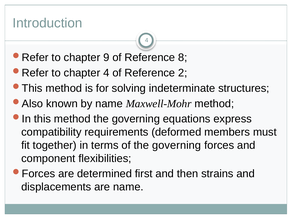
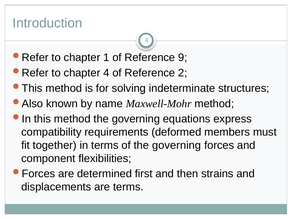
9: 9 -> 1 (106, 58)
8: 8 -> 9 (183, 58)
are name: name -> terms (128, 187)
